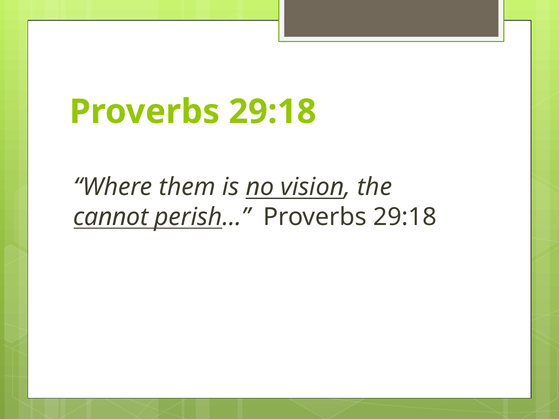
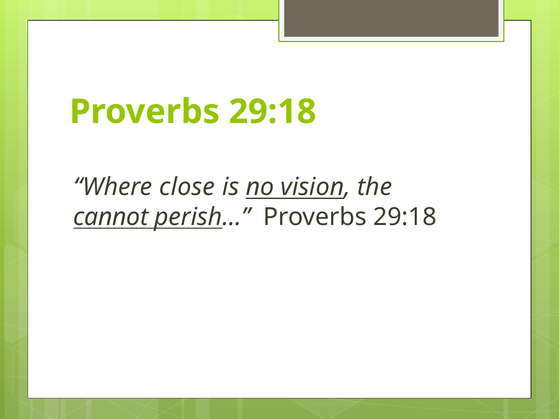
them: them -> close (187, 187)
